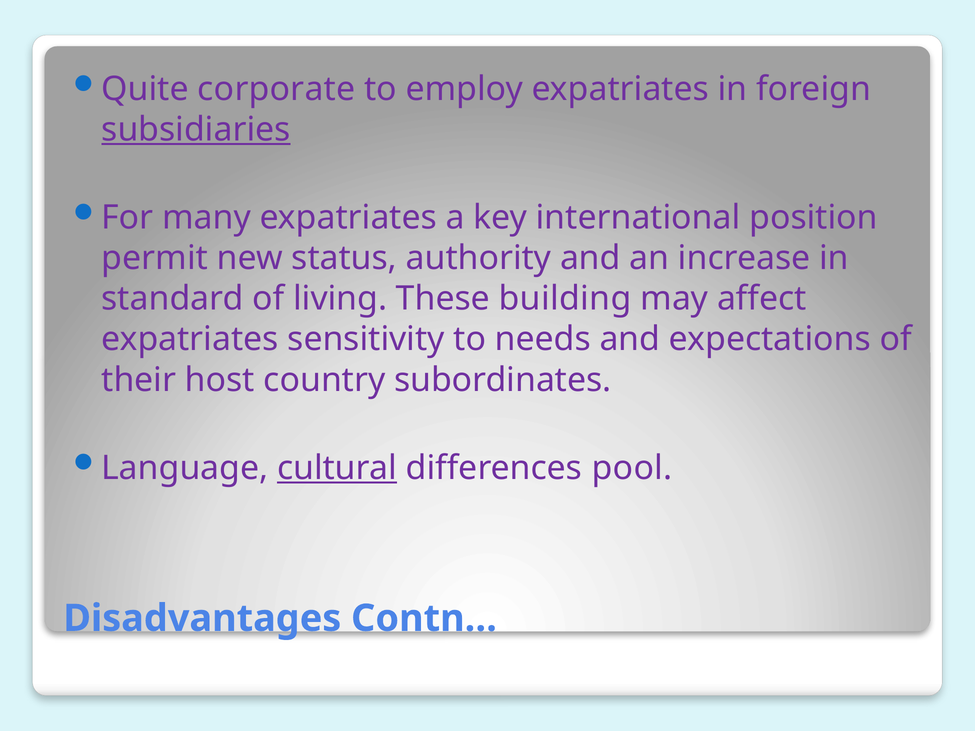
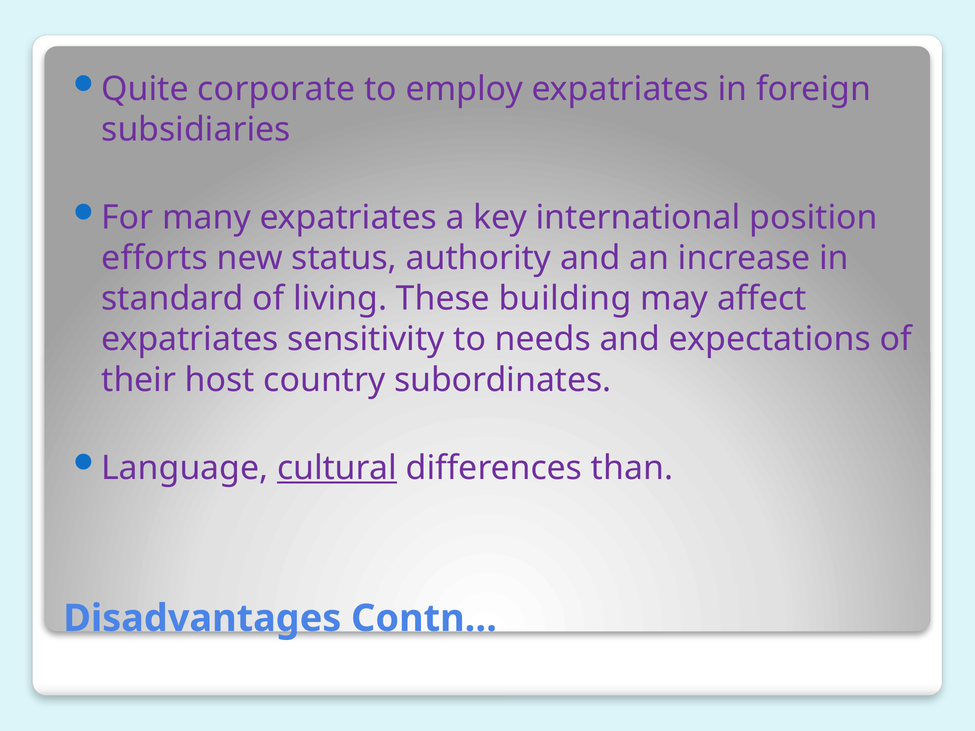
subsidiaries underline: present -> none (196, 130)
permit: permit -> efforts (155, 258)
pool: pool -> than (632, 468)
